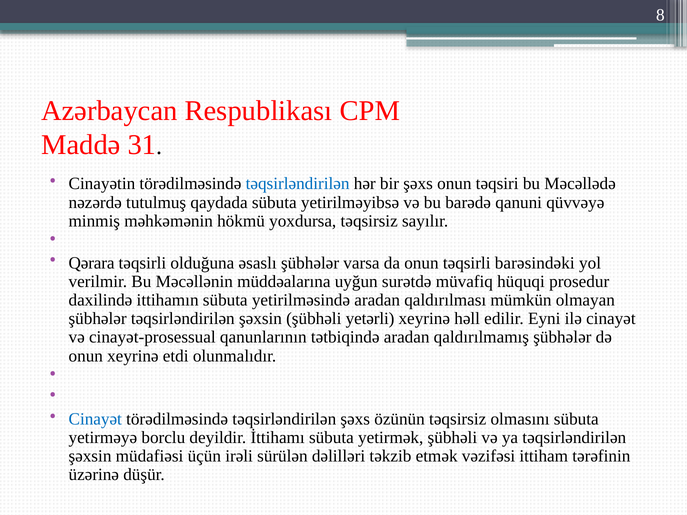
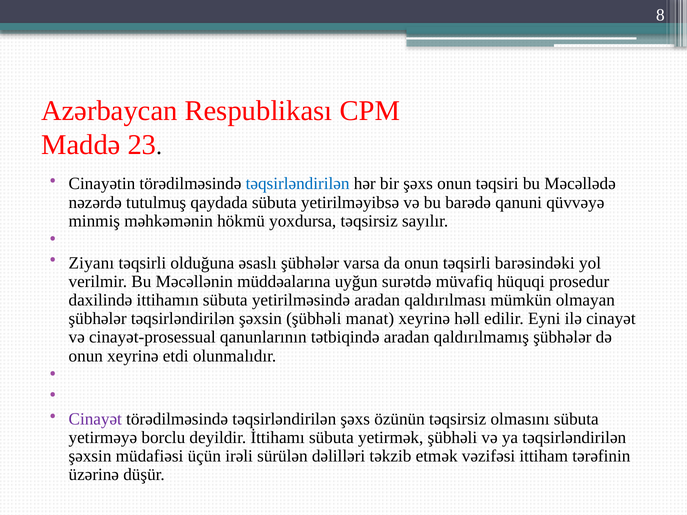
31: 31 -> 23 (142, 145)
Qərara: Qərara -> Ziyanı (91, 263)
yetərli: yetərli -> manat (370, 319)
Cinayət colour: blue -> purple (95, 419)
